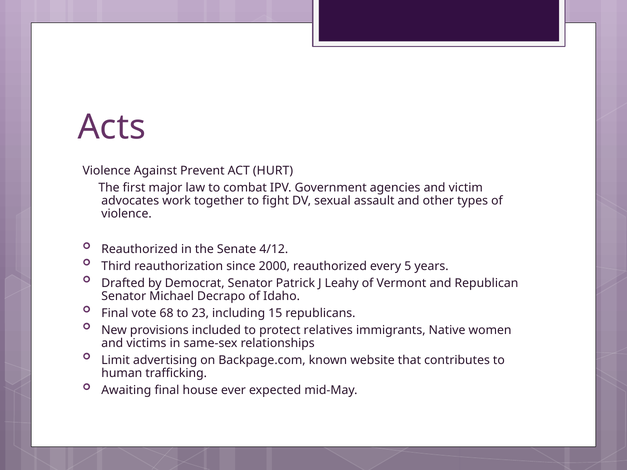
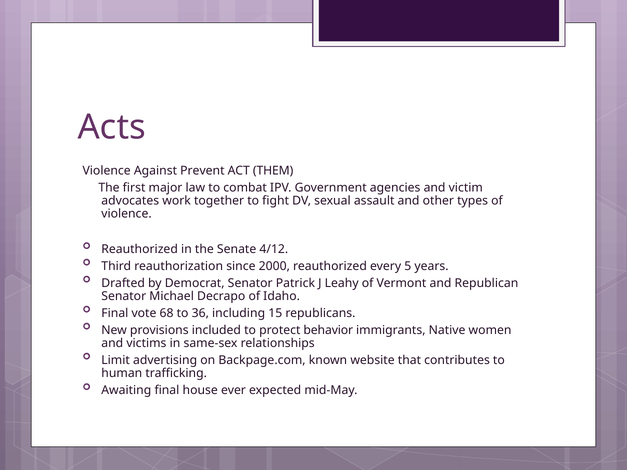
HURT: HURT -> THEM (273, 171)
23: 23 -> 36 (200, 313)
relatives: relatives -> behavior (328, 330)
